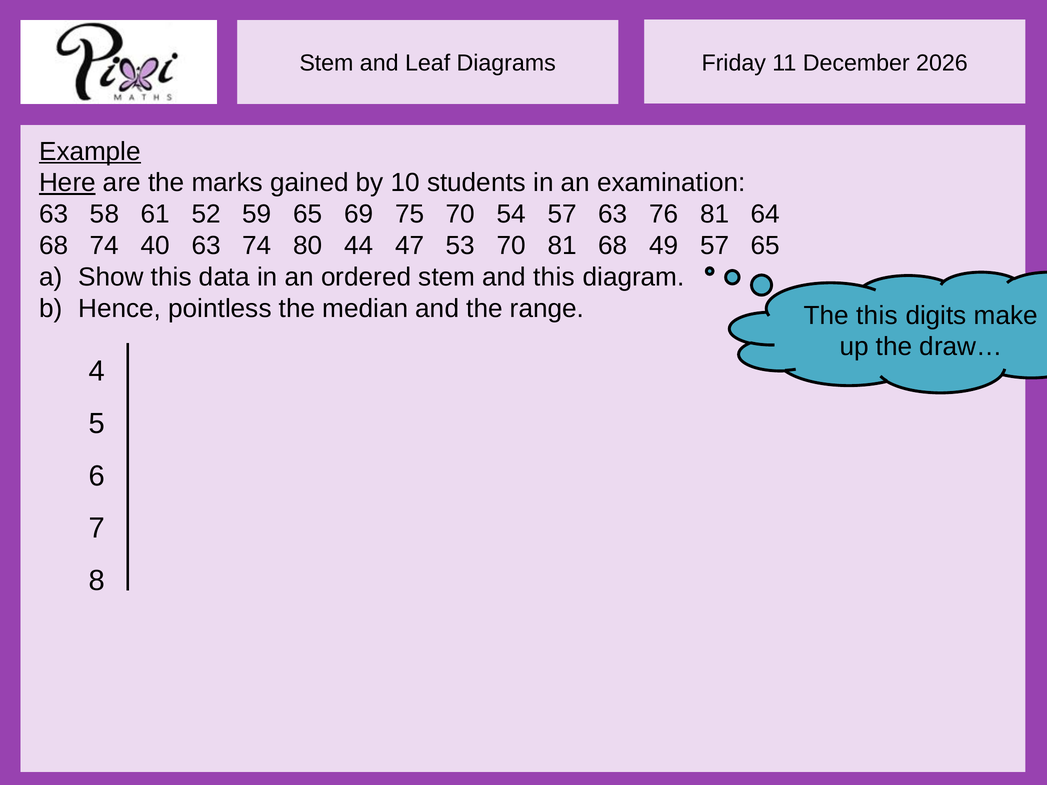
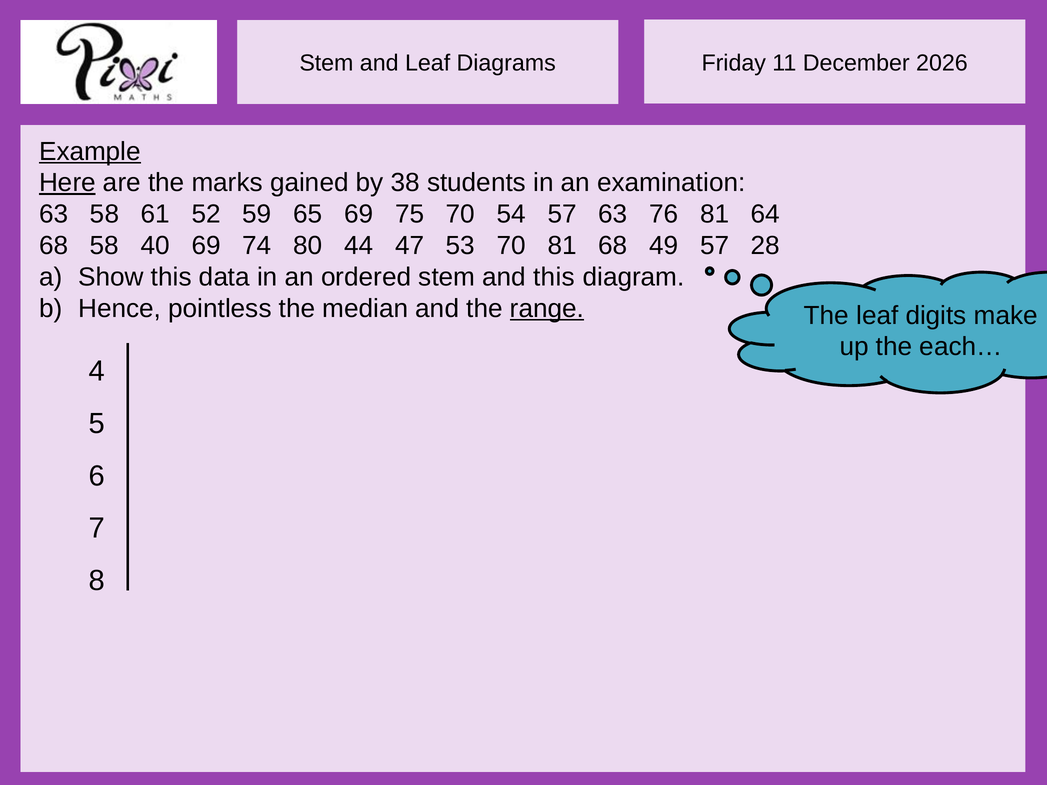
10: 10 -> 38 (405, 183)
68 74: 74 -> 58 (104, 246)
40 63: 63 -> 69 (206, 246)
57 65: 65 -> 28 (765, 246)
range underline: none -> present (547, 308)
The this: this -> leaf (877, 316)
draw…: draw… -> each… (961, 347)
